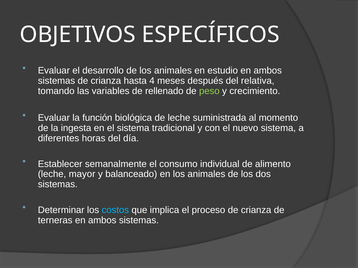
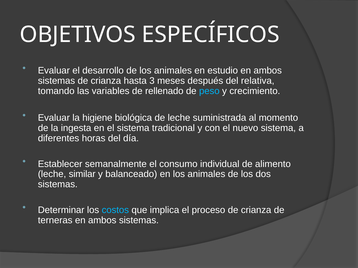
4: 4 -> 3 (152, 81)
peso colour: light green -> light blue (209, 91)
función: función -> higiene (97, 118)
mayor: mayor -> similar (82, 174)
